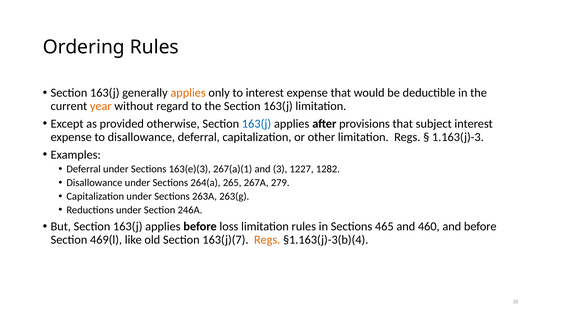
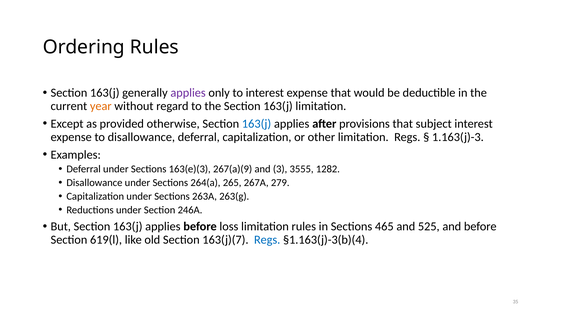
applies colour: orange -> purple (188, 93)
267(a)(1: 267(a)(1 -> 267(a)(9 (233, 169)
1227: 1227 -> 3555 (302, 169)
460: 460 -> 525 (429, 226)
469(l: 469(l -> 619(l (106, 240)
Regs colour: orange -> blue (267, 240)
